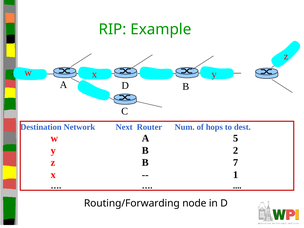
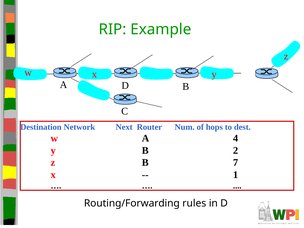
5: 5 -> 4 (236, 138)
node: node -> rules (194, 203)
